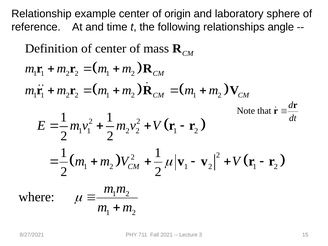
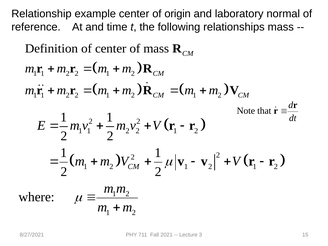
sphere: sphere -> normal (283, 14)
relationships angle: angle -> mass (281, 27)
